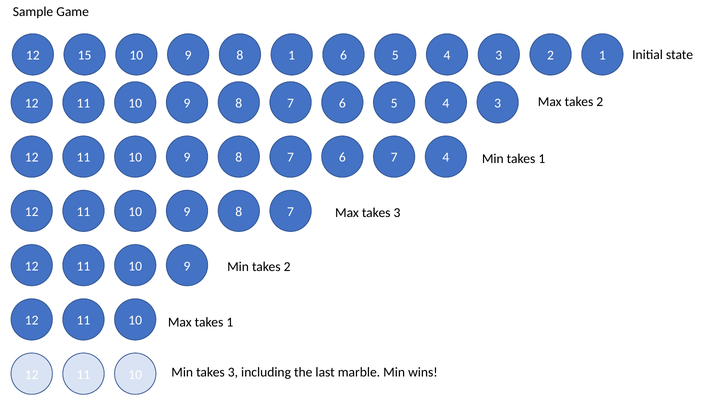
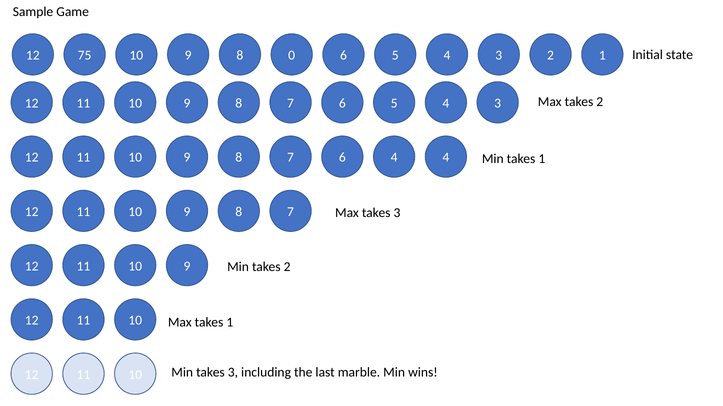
15: 15 -> 75 (85, 55)
8 1: 1 -> 0 (292, 55)
6 7: 7 -> 4 (394, 158)
